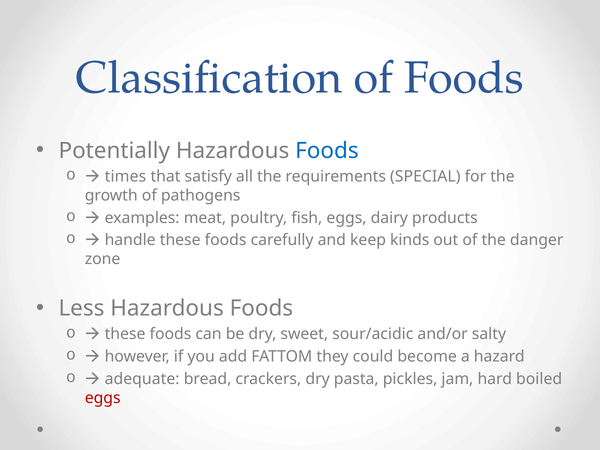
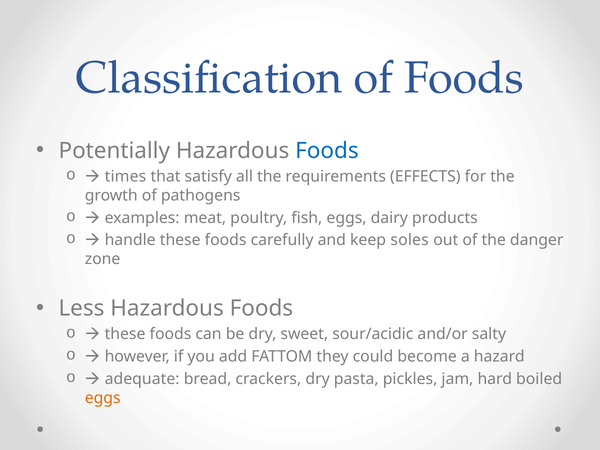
SPECIAL: SPECIAL -> EFFECTS (425, 177)
kinds: kinds -> soles (410, 240)
eggs colour: red -> orange (103, 398)
